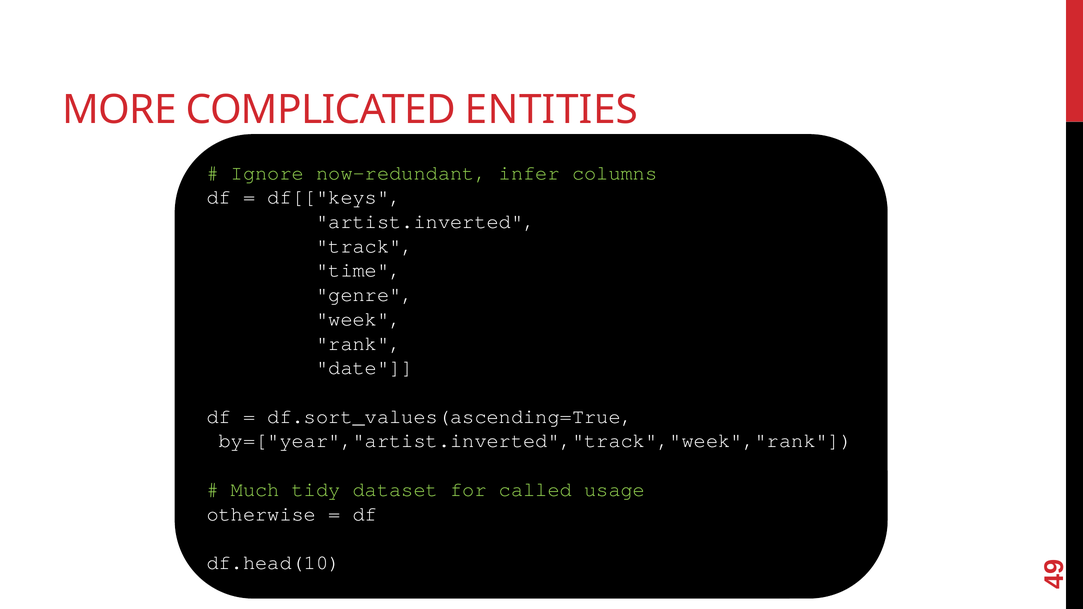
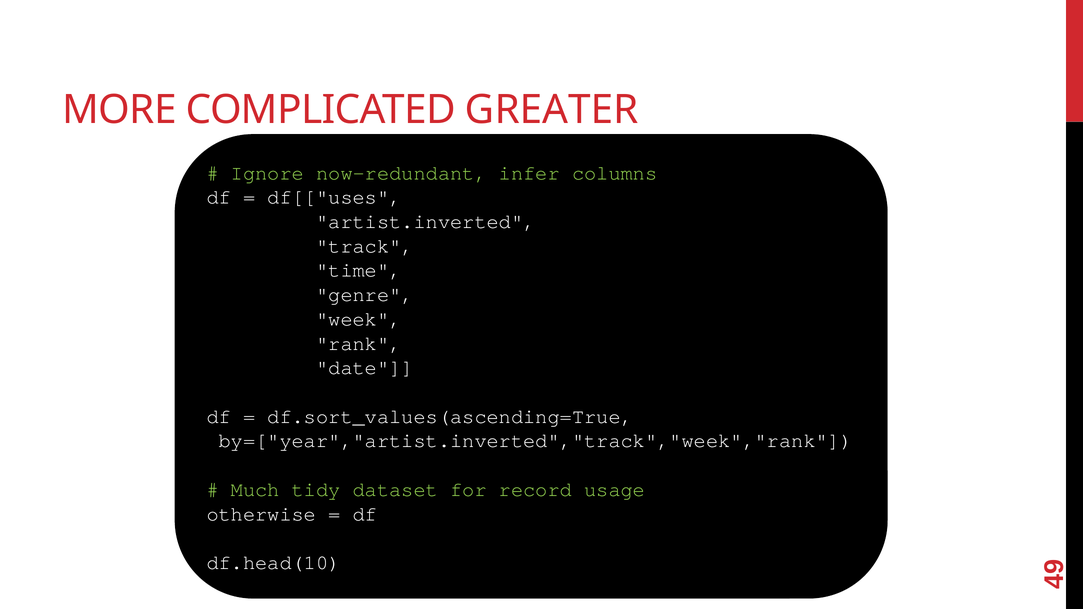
ENTITIES: ENTITIES -> GREATER (552, 110)
df[["keys: df[["keys -> df[["uses (334, 197)
called: called -> record (535, 490)
